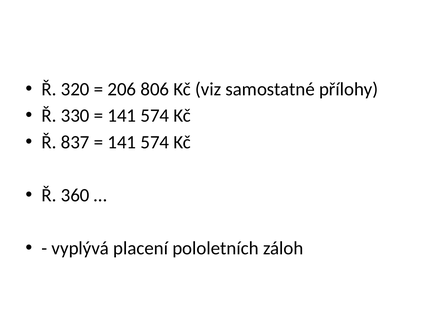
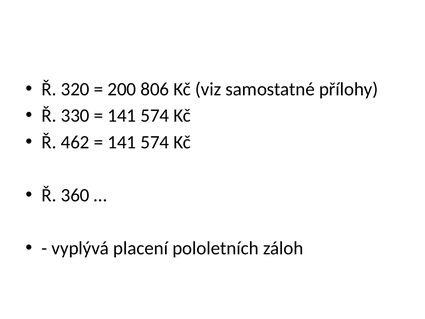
206: 206 -> 200 (122, 89)
837: 837 -> 462 (75, 142)
